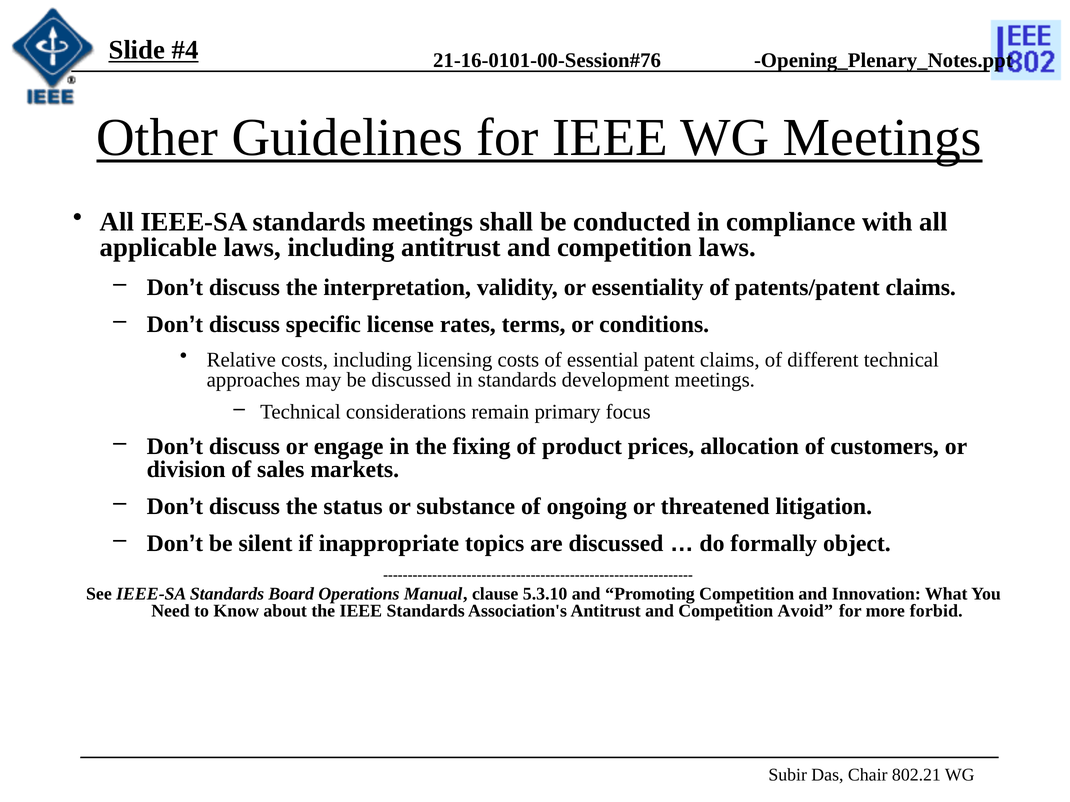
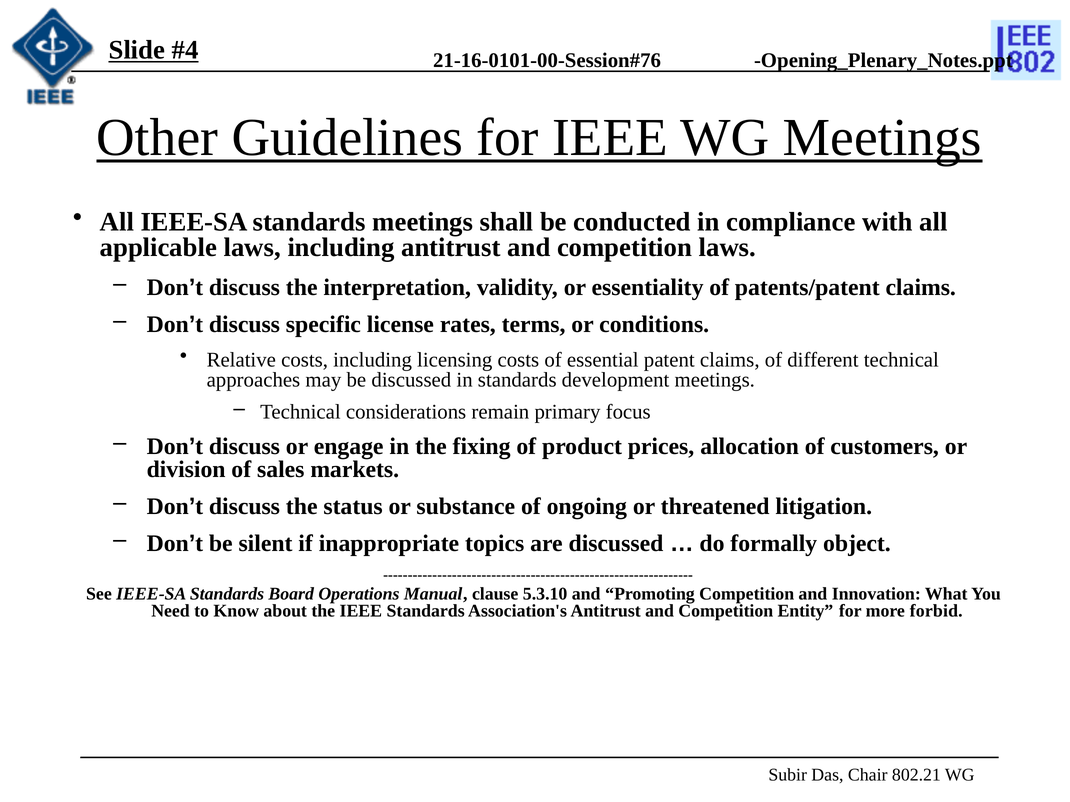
Avoid: Avoid -> Entity (805, 611)
